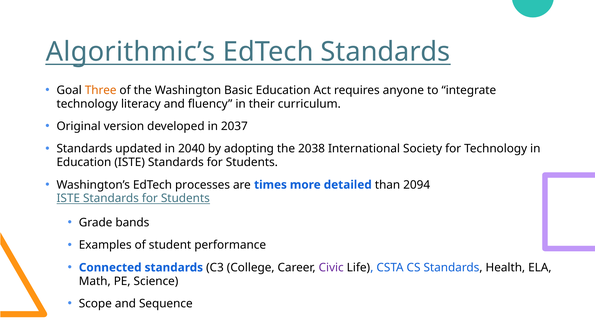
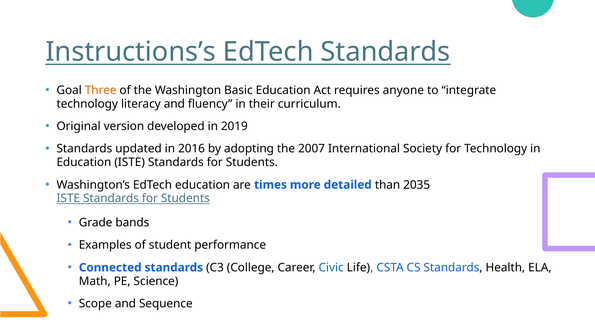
Algorithmic’s: Algorithmic’s -> Instructions’s (131, 52)
2037: 2037 -> 2019 (234, 126)
2040: 2040 -> 2016 (192, 149)
2038: 2038 -> 2007 (312, 149)
EdTech processes: processes -> education (202, 185)
2094: 2094 -> 2035 (417, 185)
Civic colour: purple -> blue (331, 267)
